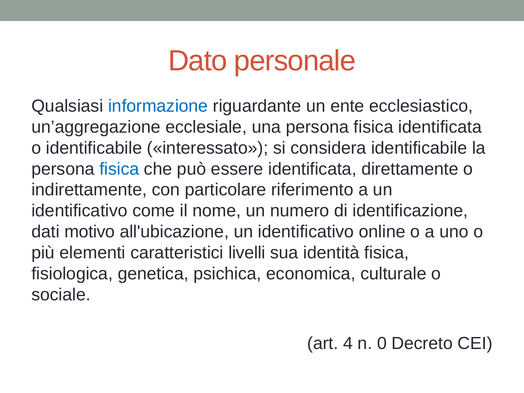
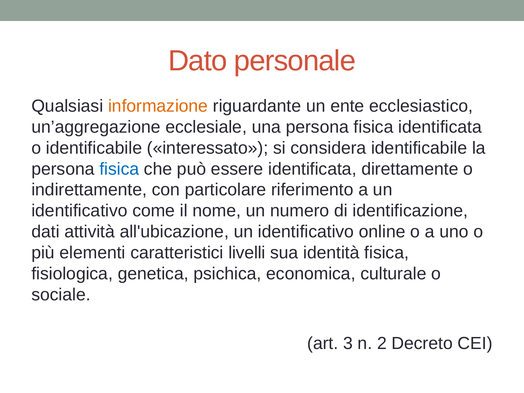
informazione colour: blue -> orange (158, 106)
motivo: motivo -> attività (90, 232)
4: 4 -> 3 (348, 344)
0: 0 -> 2 (382, 344)
